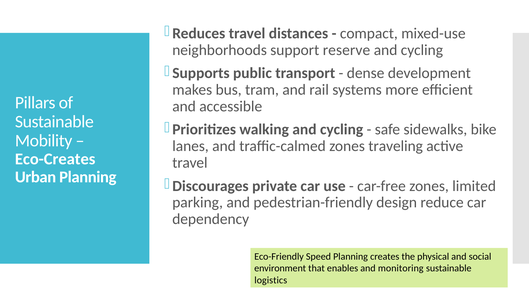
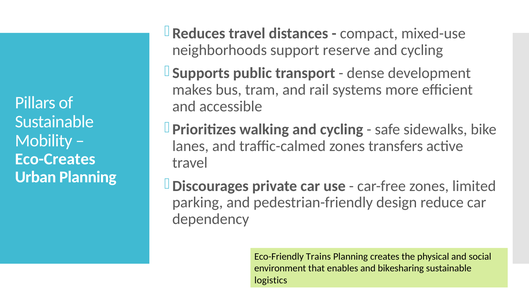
traveling: traveling -> transfers (396, 146)
Speed: Speed -> Trains (318, 257)
monitoring: monitoring -> bikesharing (401, 269)
